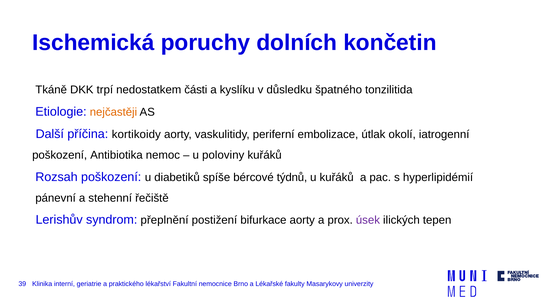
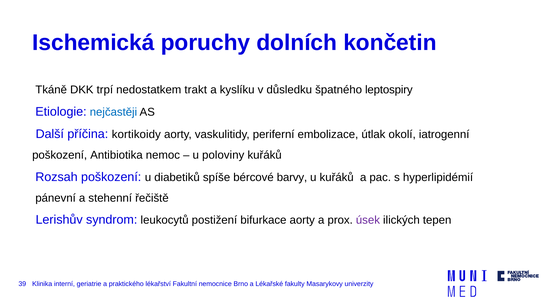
části: části -> trakt (196, 90)
tonzilitida: tonzilitida -> leptospiry (389, 90)
nejčastěji colour: orange -> blue (113, 112)
týdnů: týdnů -> barvy (292, 178)
přeplnění: přeplnění -> leukocytů (165, 221)
